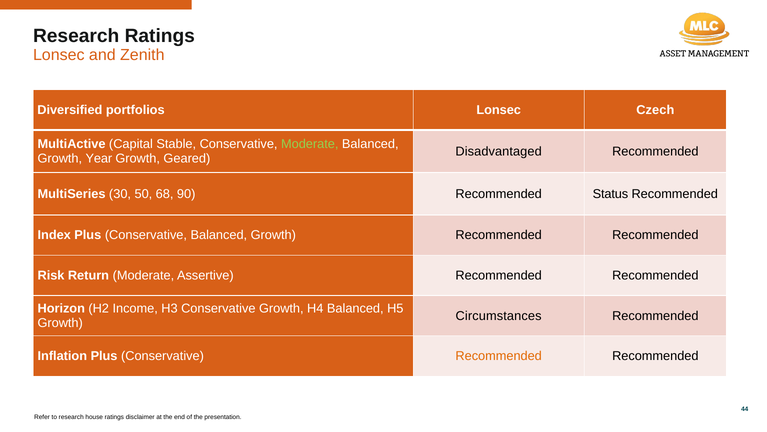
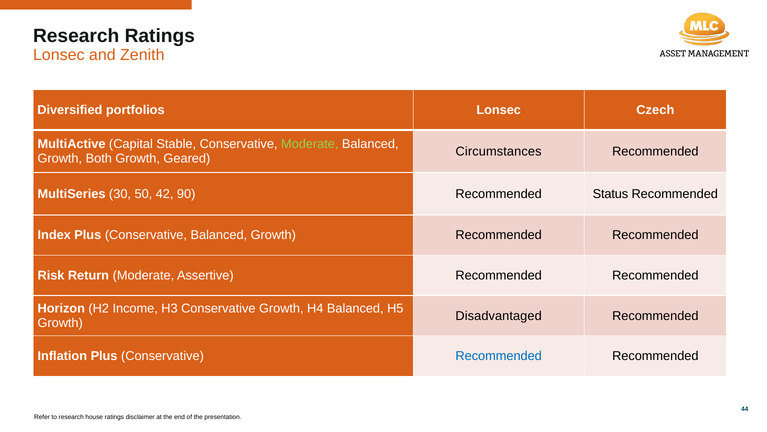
Disadvantaged: Disadvantaged -> Circumstances (499, 151)
Year: Year -> Both (99, 158)
68: 68 -> 42 (165, 194)
Circumstances: Circumstances -> Disadvantaged (499, 315)
Recommended colour: orange -> blue (499, 356)
